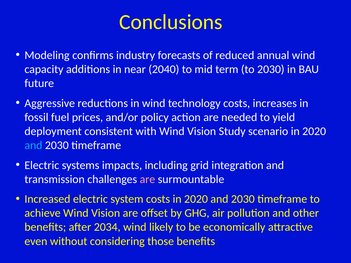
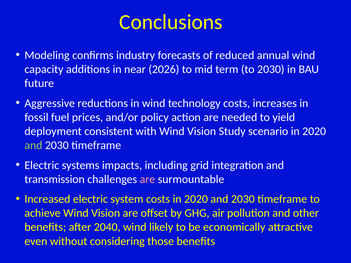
2040: 2040 -> 2026 (164, 69)
and colour: light blue -> light green (33, 145)
2034: 2034 -> 2040 (107, 227)
